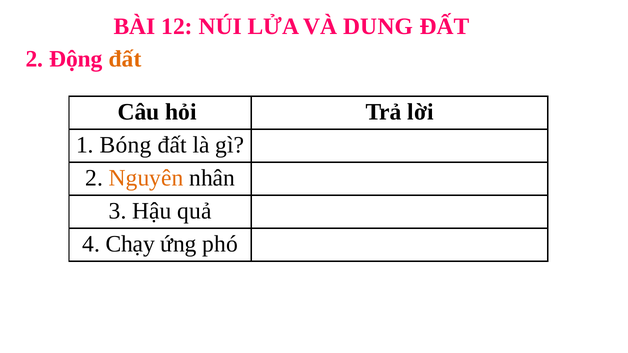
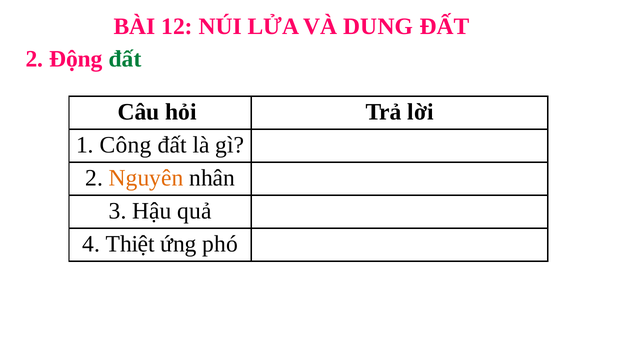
đất colour: orange -> green (125, 59)
Bóng: Bóng -> Công (126, 145)
Chạy: Chạy -> Thiệt (130, 244)
